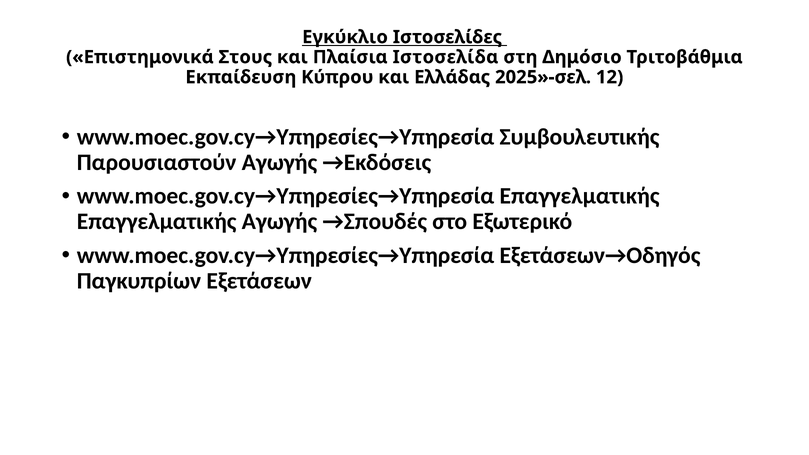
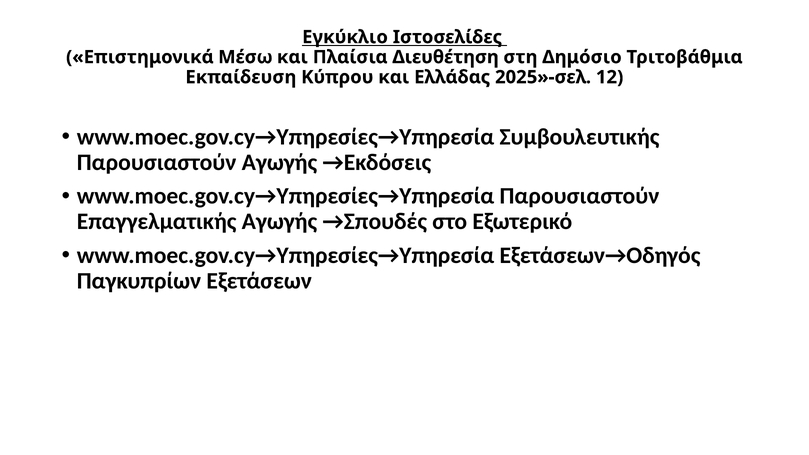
Στους: Στους -> Μέσω (245, 57)
Ιστοσελίδα: Ιστοσελίδα -> Διευθέτηση (446, 57)
www.moec.gov.cy→Υπηρεσίες→Υπηρεσία Επαγγελματικής: Επαγγελματικής -> Παρουσιαστούν (579, 196)
